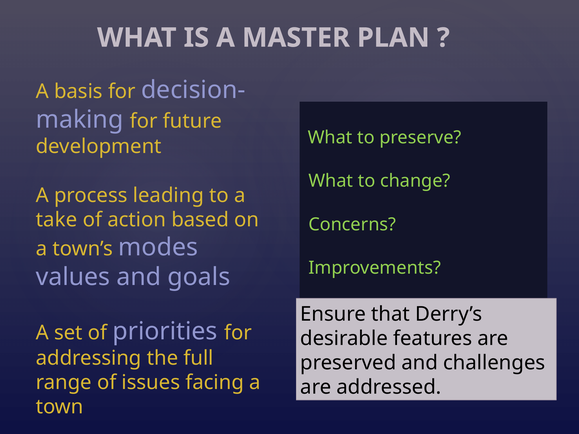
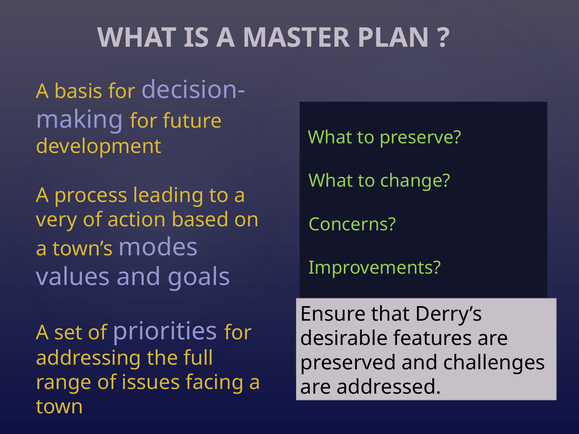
take: take -> very (57, 220)
